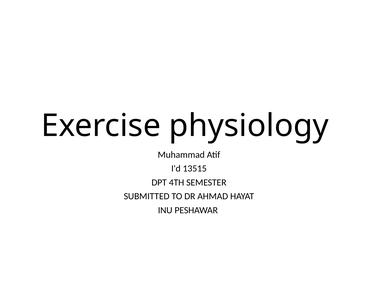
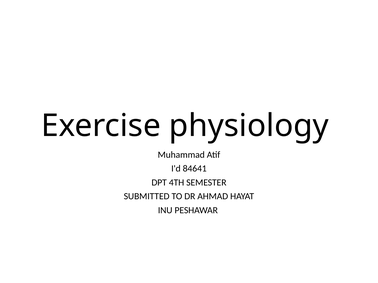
13515: 13515 -> 84641 (195, 169)
